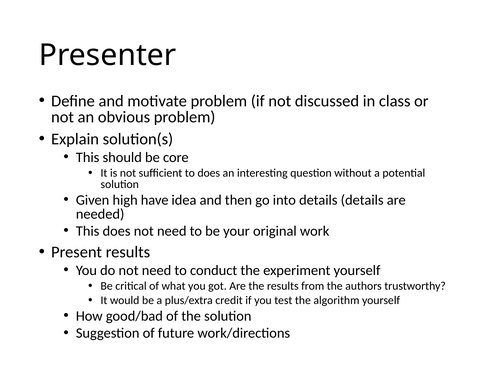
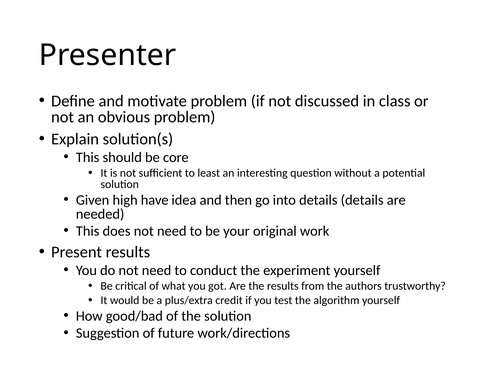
to does: does -> least (209, 173)
